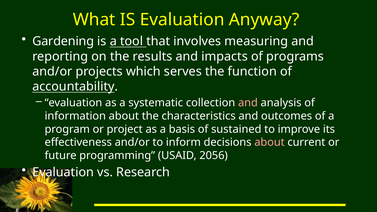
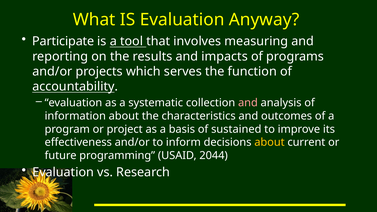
Gardening: Gardening -> Participate (63, 41)
about colour: pink -> yellow (269, 142)
2056: 2056 -> 2044 (214, 156)
